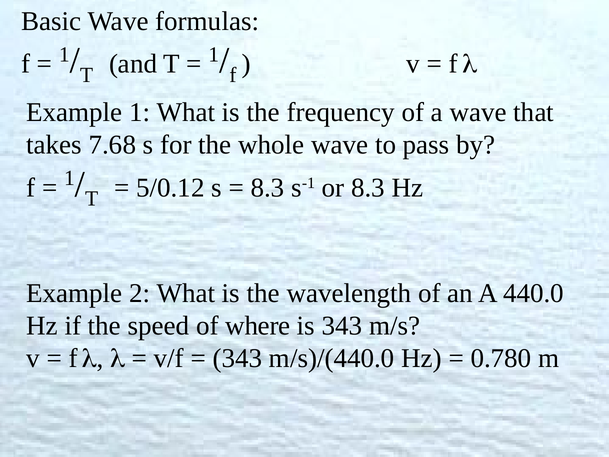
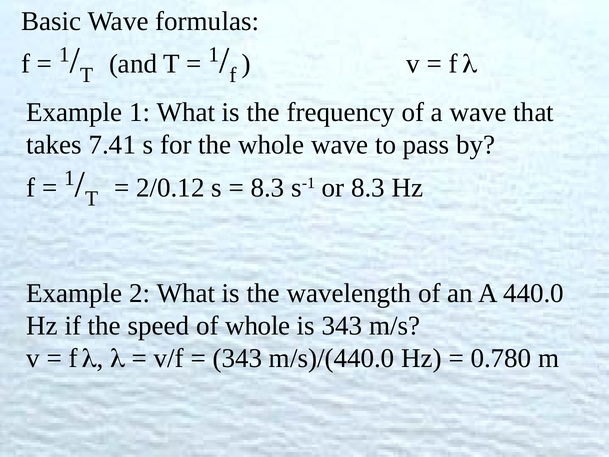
7.68: 7.68 -> 7.41 (112, 145)
5/0.12: 5/0.12 -> 2/0.12 (170, 188)
of where: where -> whole (258, 326)
